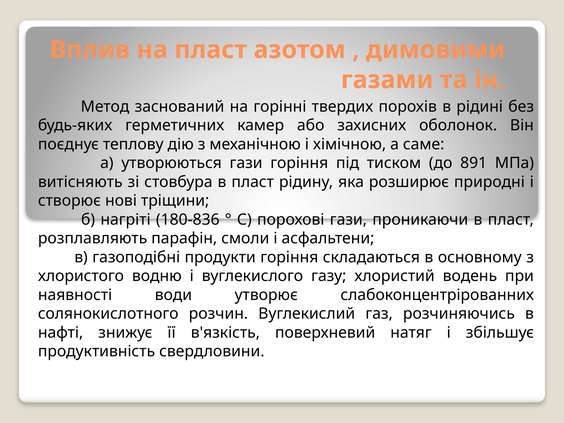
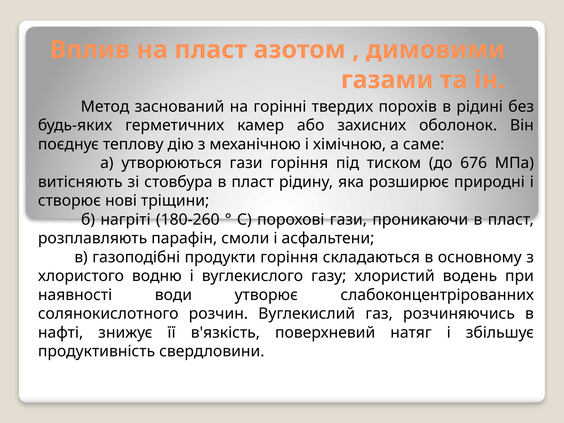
891: 891 -> 676 (474, 163)
180-836: 180-836 -> 180-260 (188, 220)
